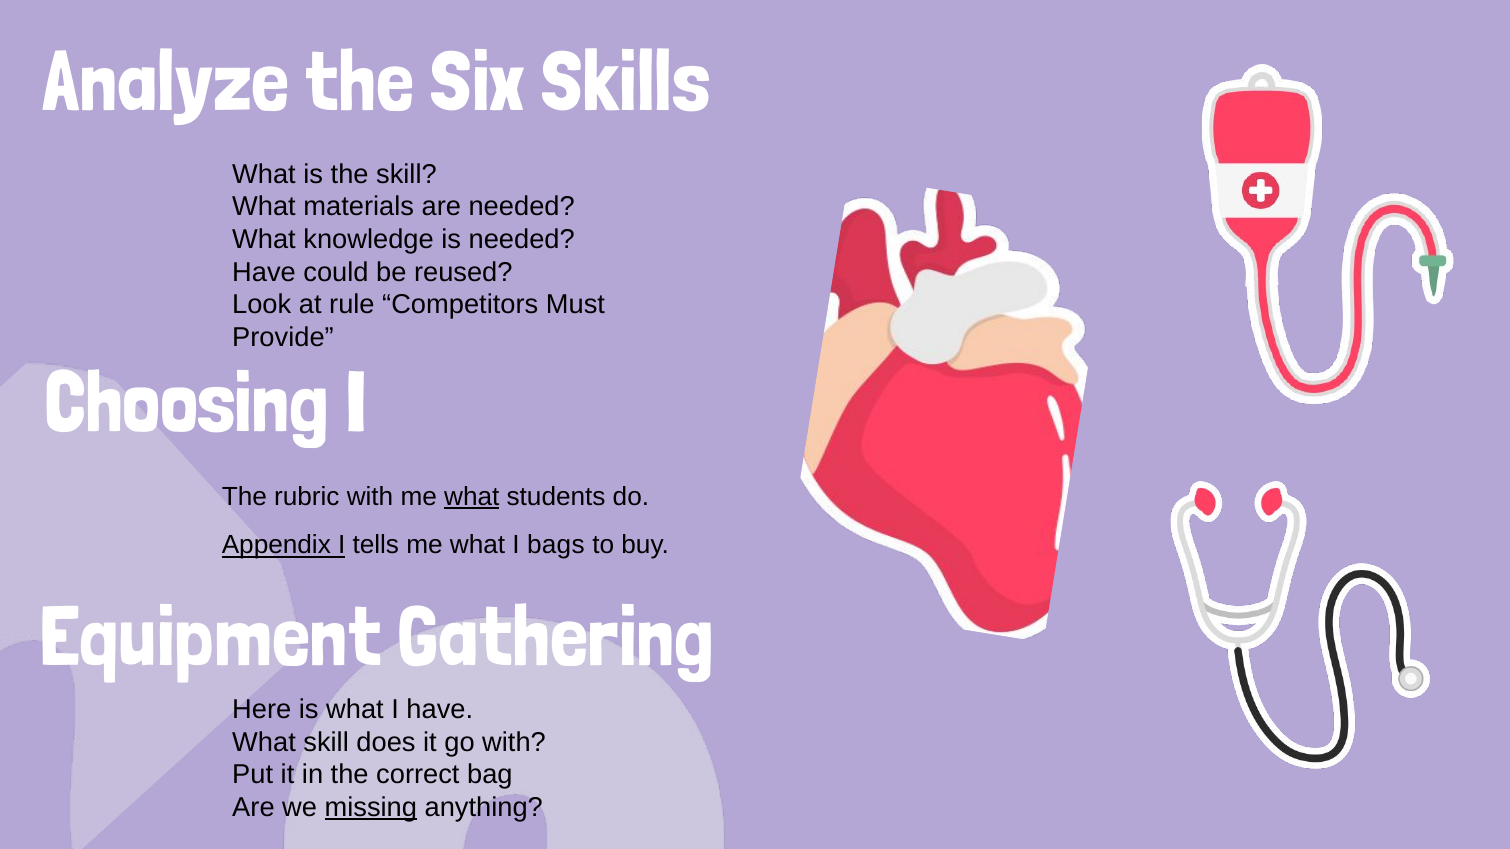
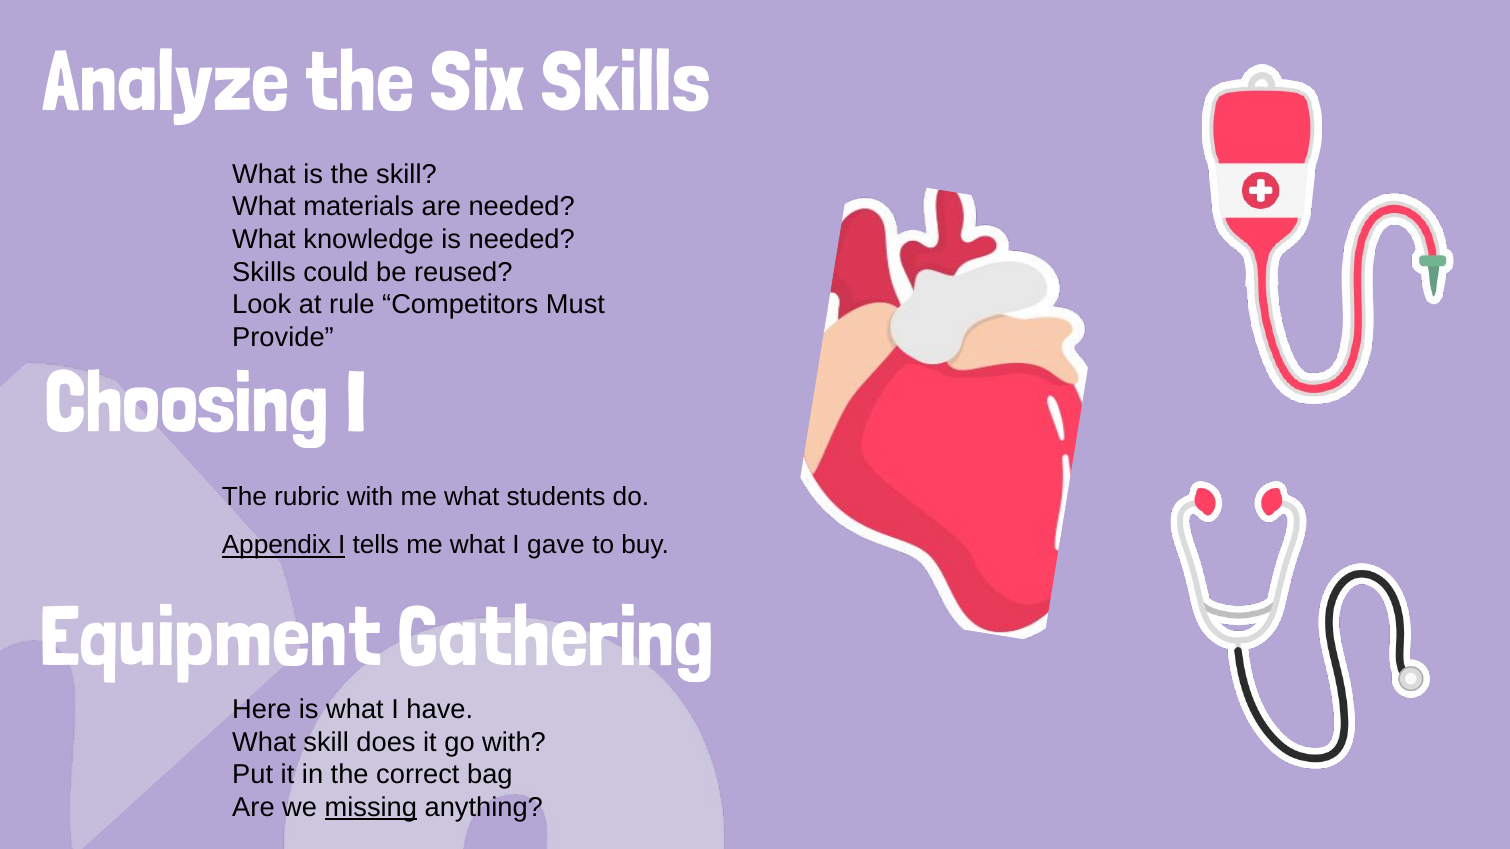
Have: Have -> Skills (264, 272)
what underline: present -> none (472, 497)
bags: bags -> gave (556, 546)
